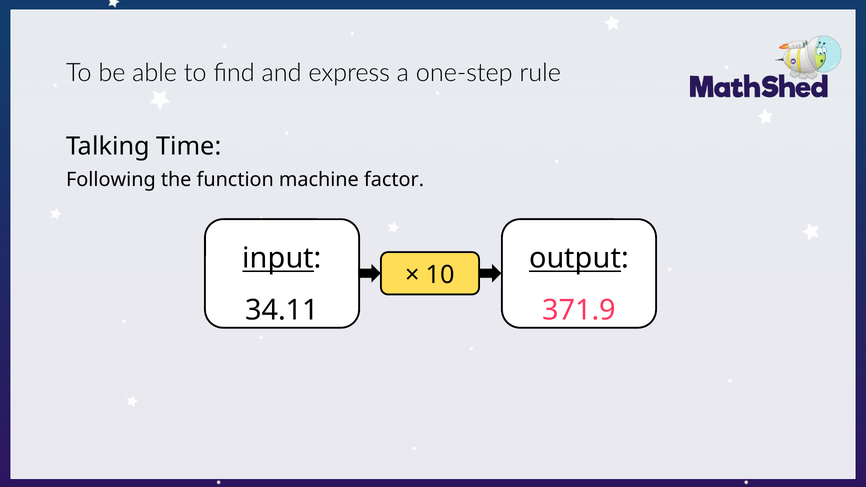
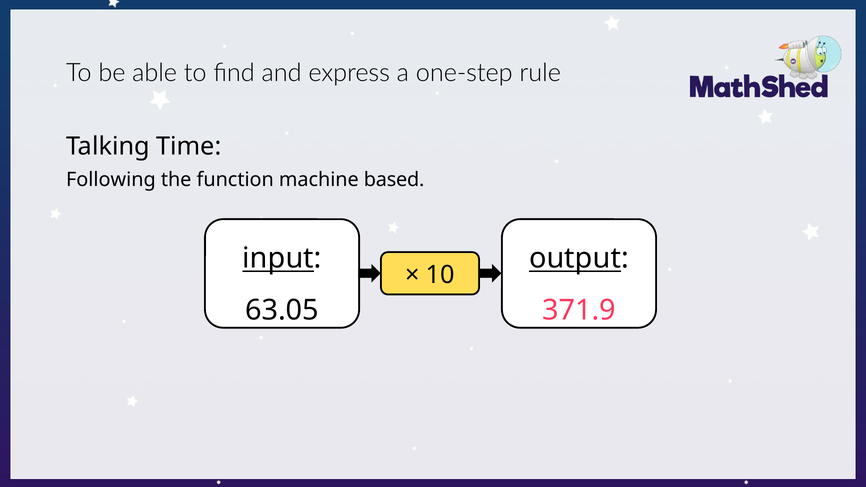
factor: factor -> based (394, 180)
34.11: 34.11 -> 63.05 (282, 310)
